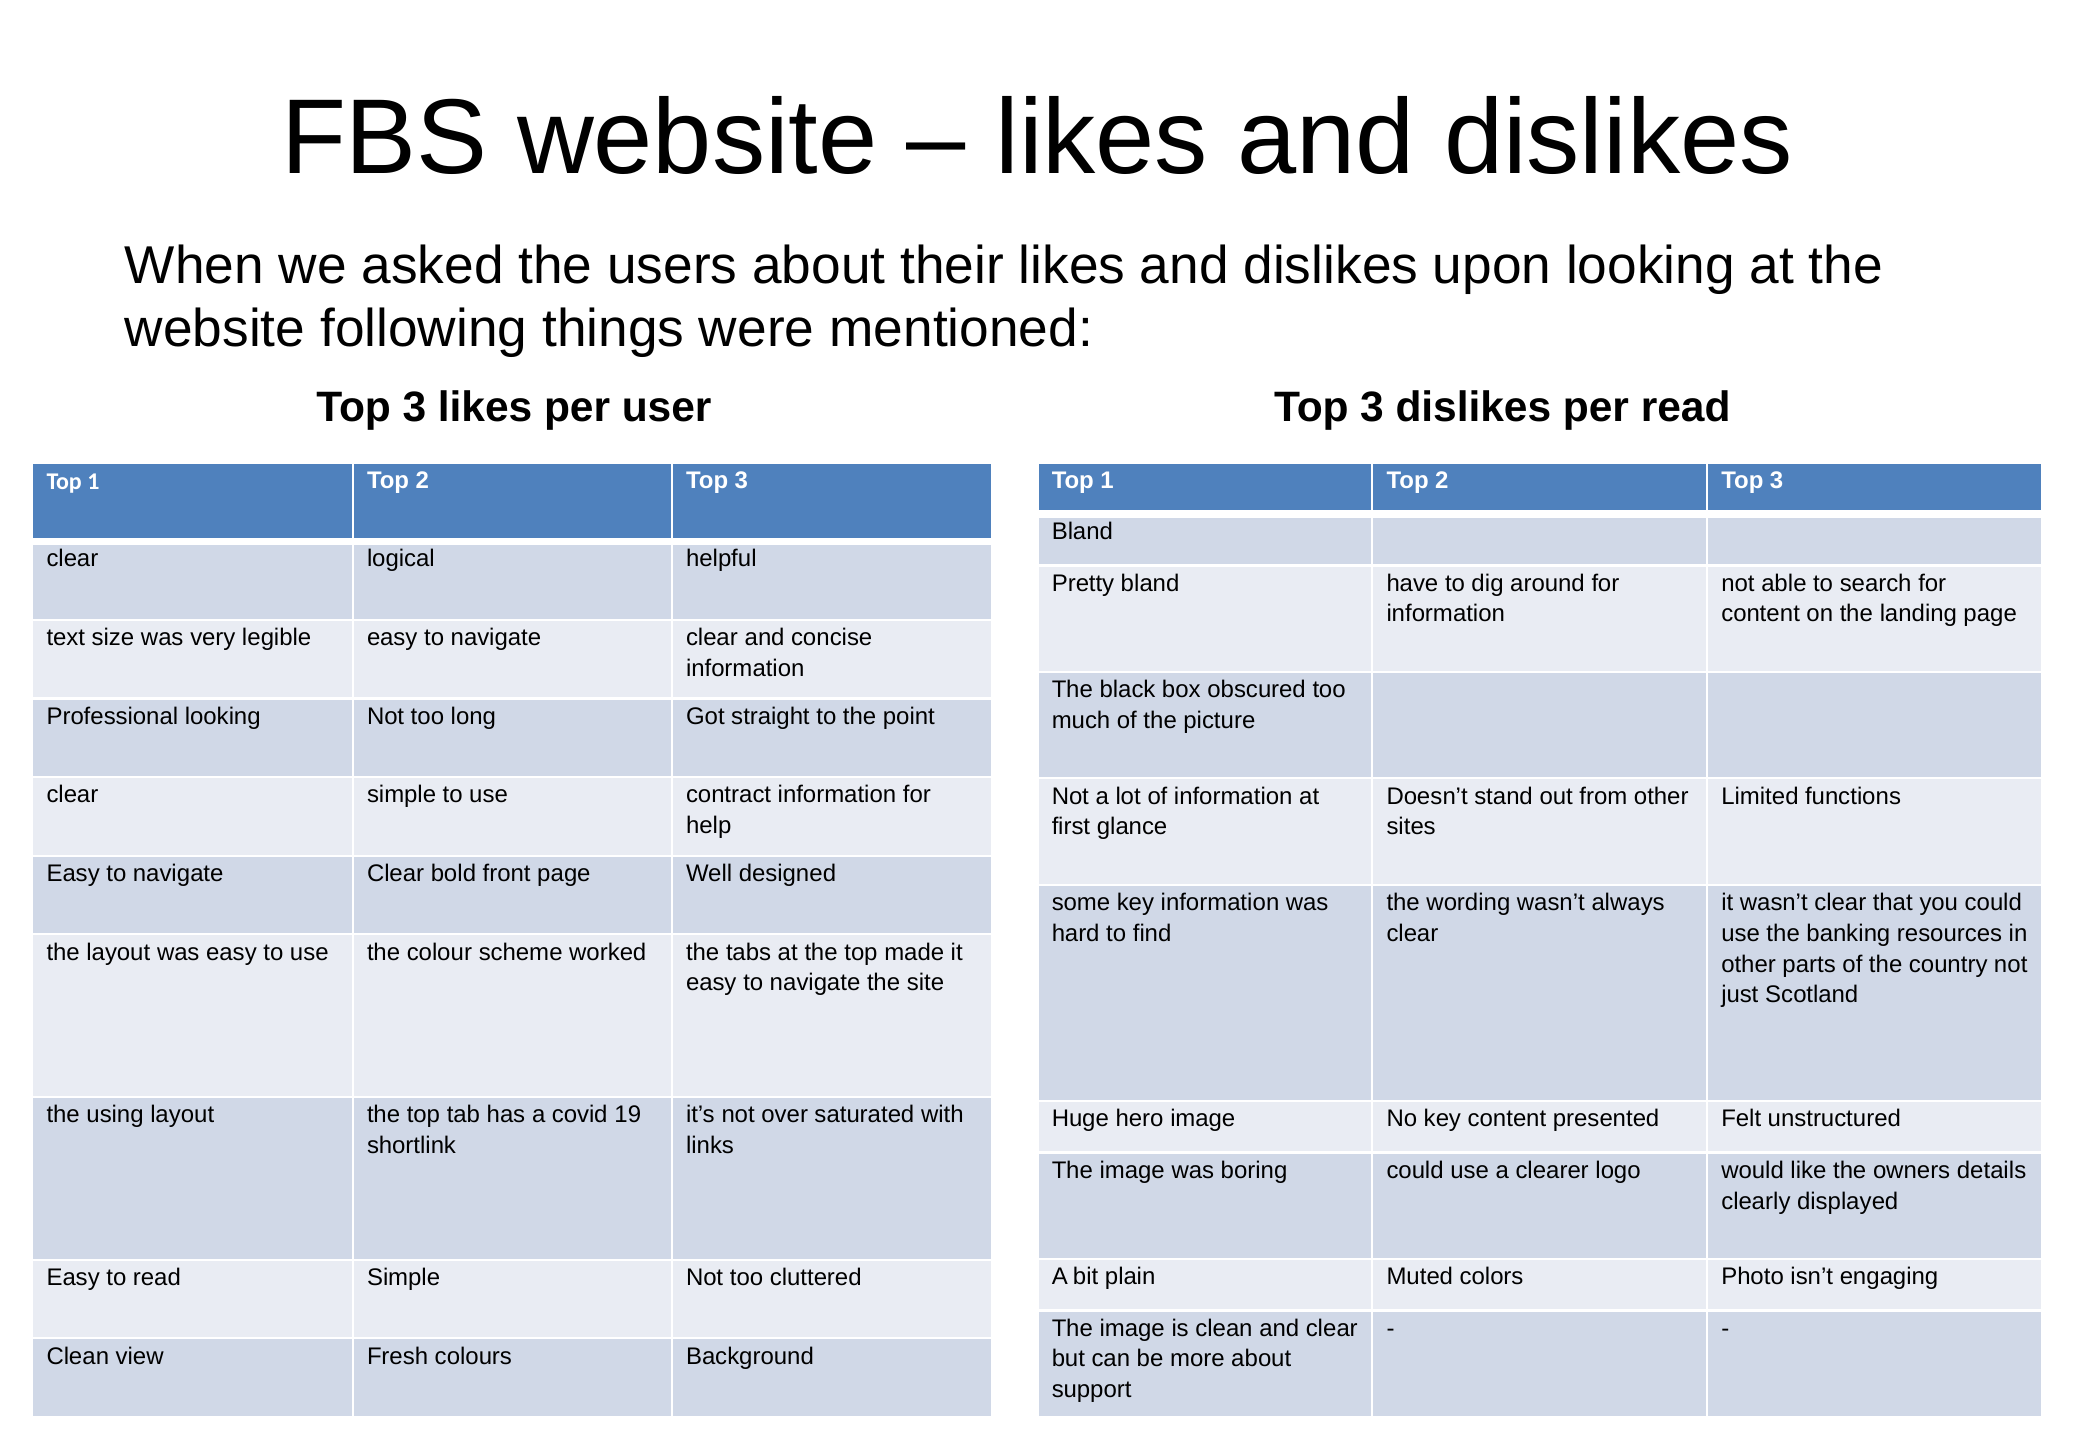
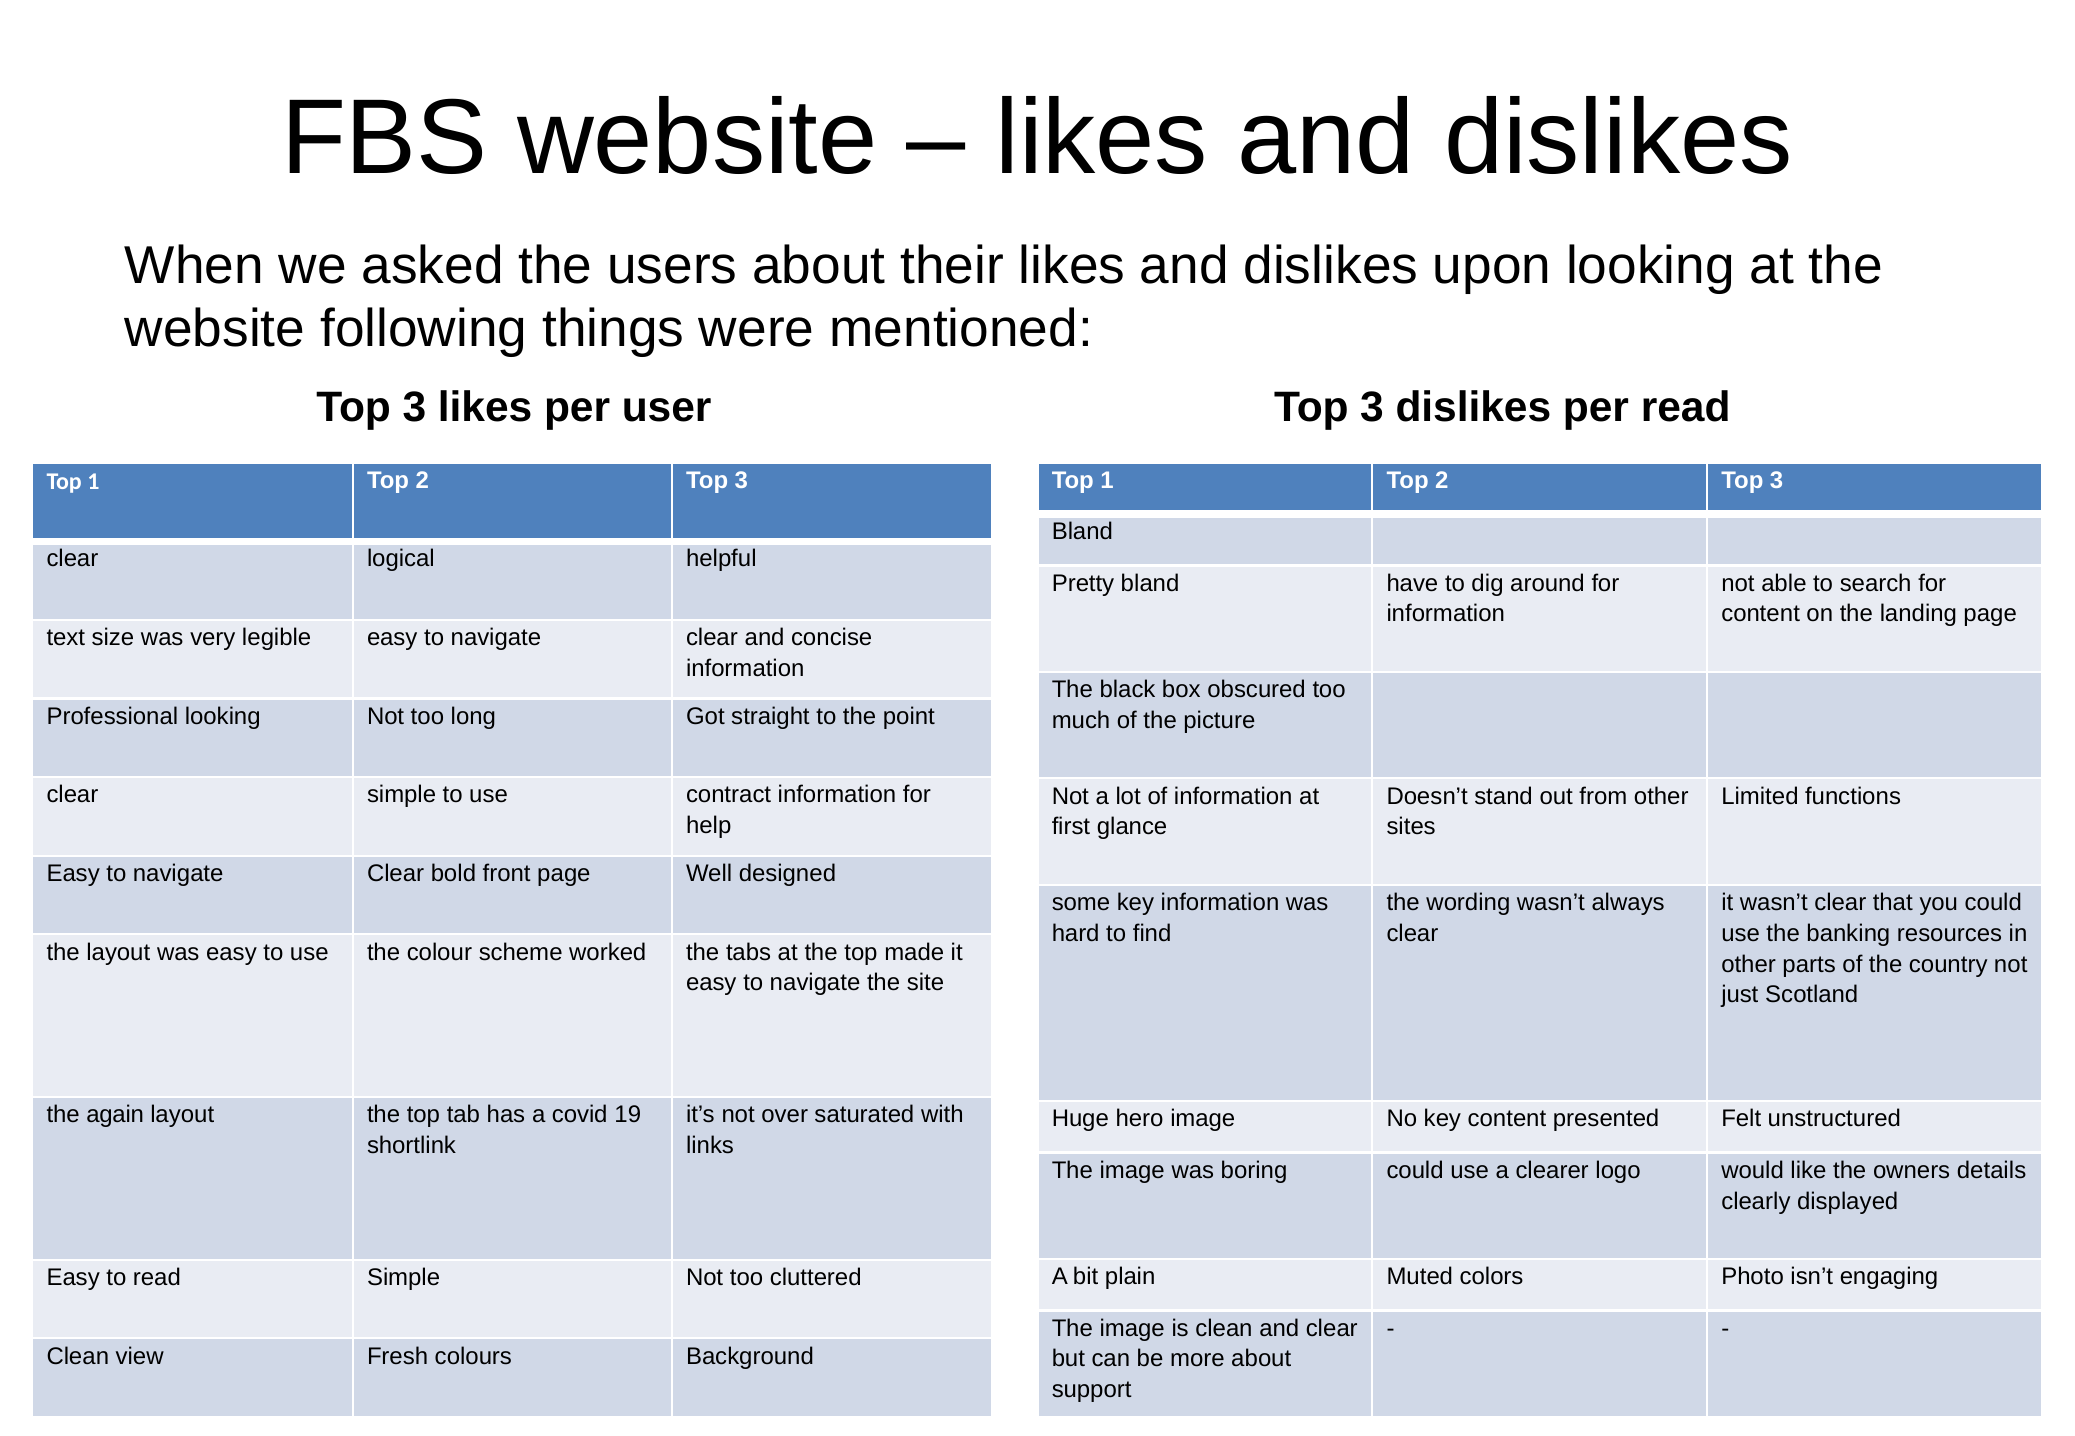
using: using -> again (115, 1115)
